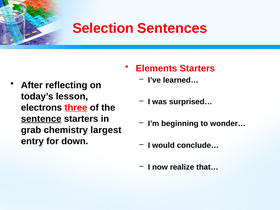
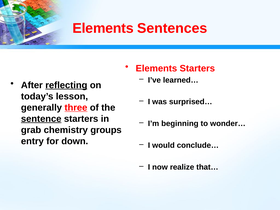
Selection: Selection -> Elements (103, 28)
reflecting underline: none -> present (66, 85)
electrons: electrons -> generally (41, 108)
largest: largest -> groups (106, 130)
